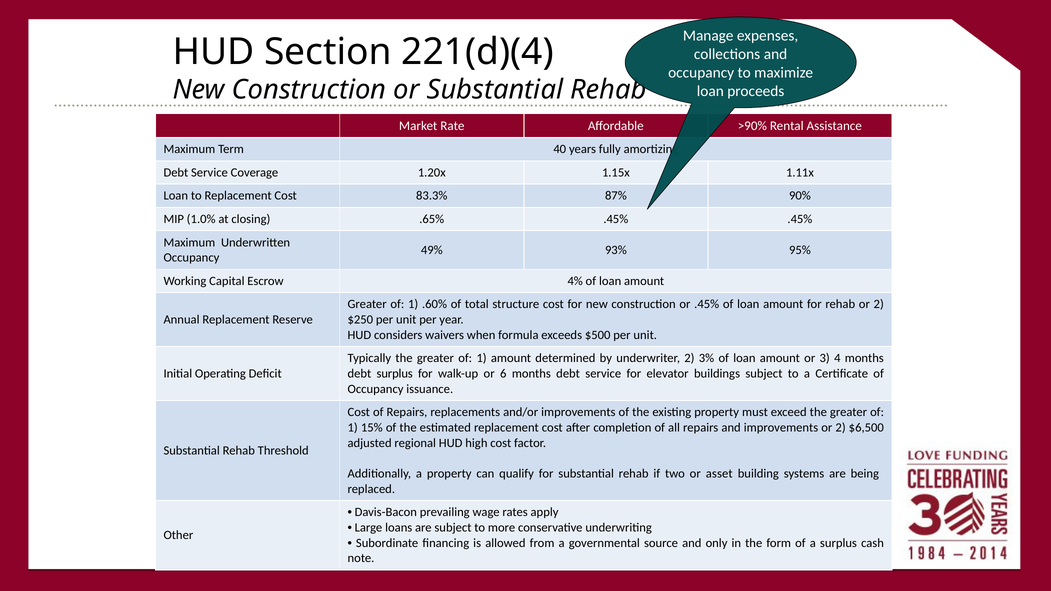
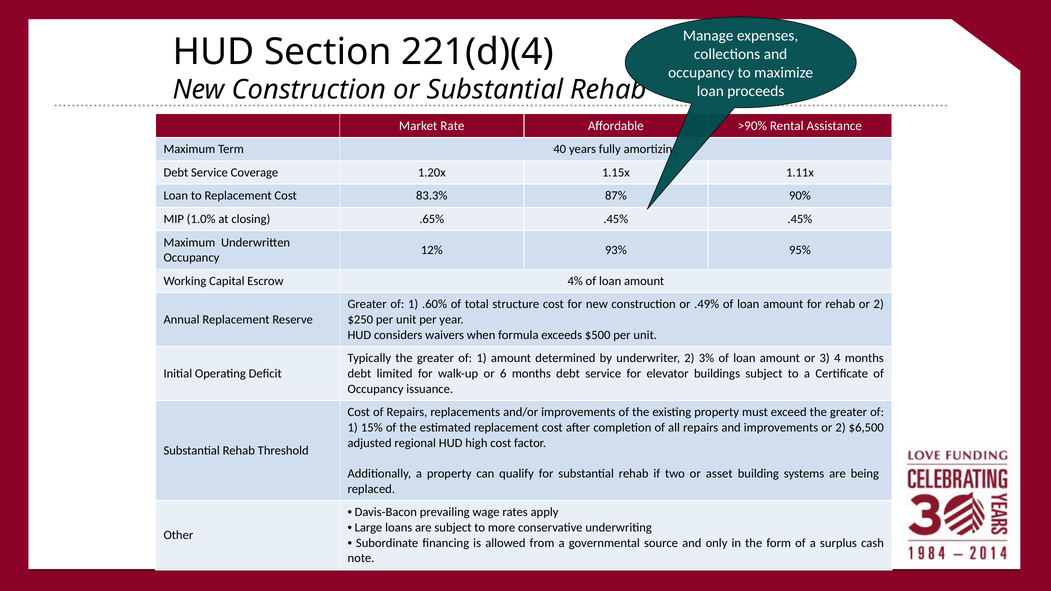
49%: 49% -> 12% (432, 250)
or .45%: .45% -> .49% (707, 304)
debt surplus: surplus -> limited (395, 374)
